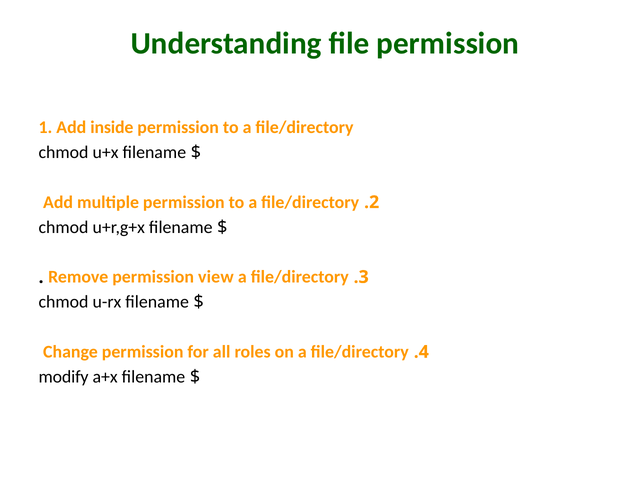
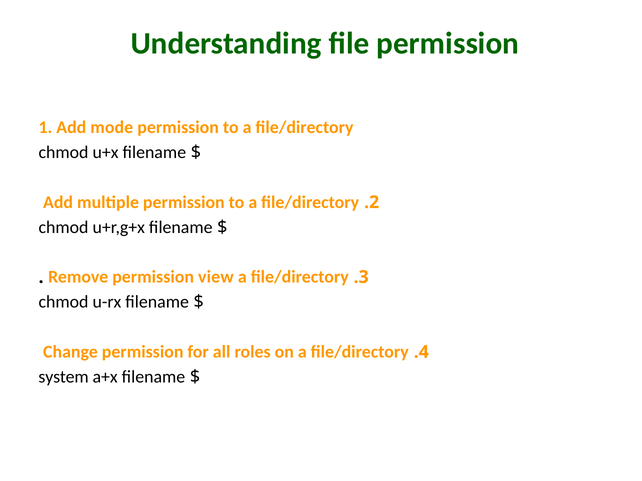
inside: inside -> mode (112, 128)
modify: modify -> system (64, 377)
